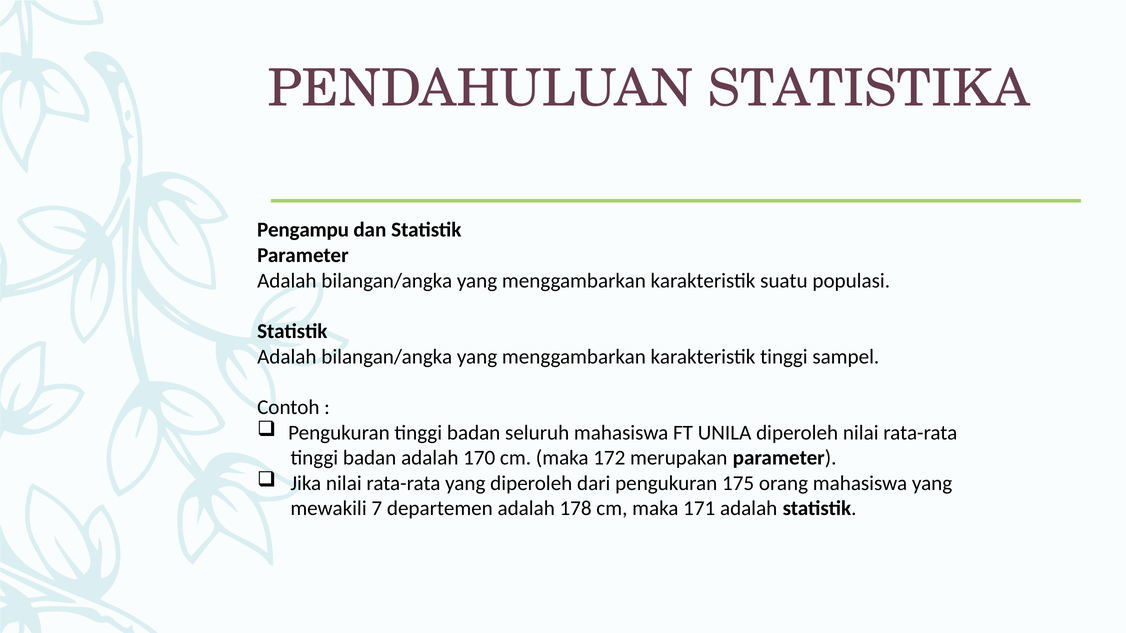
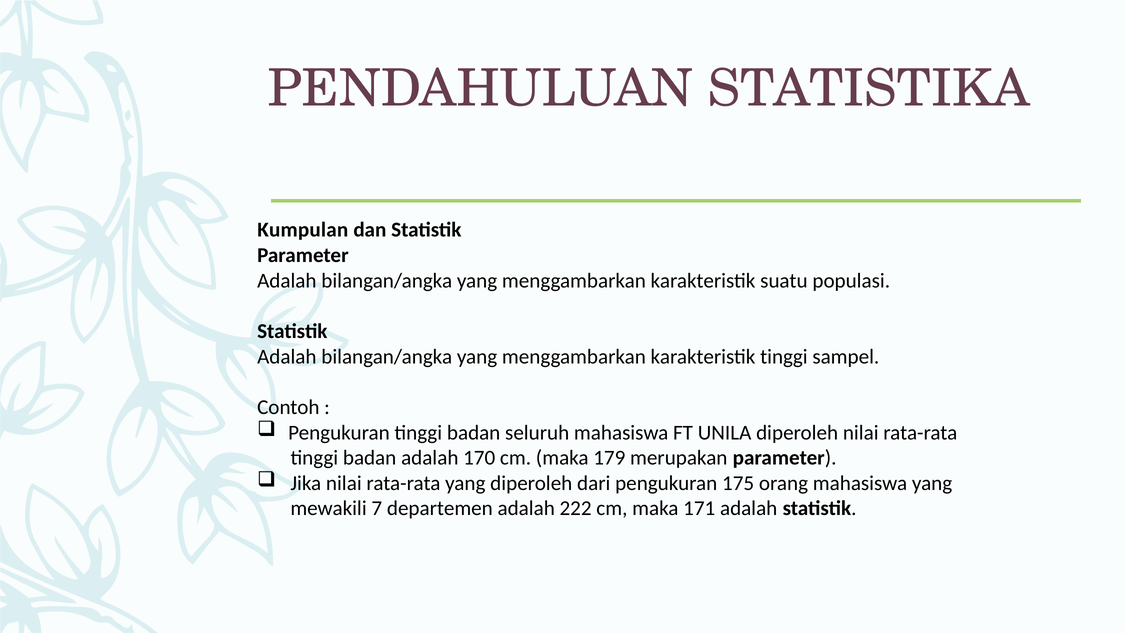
Pengampu: Pengampu -> Kumpulan (303, 230)
172: 172 -> 179 (609, 458)
178: 178 -> 222 (576, 509)
